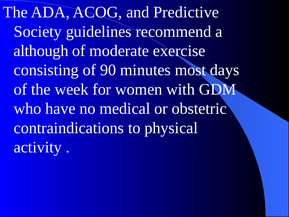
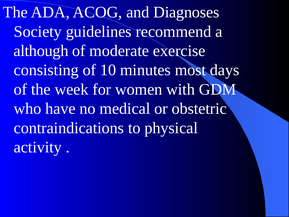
Predictive: Predictive -> Diagnoses (186, 12)
90: 90 -> 10 (108, 70)
